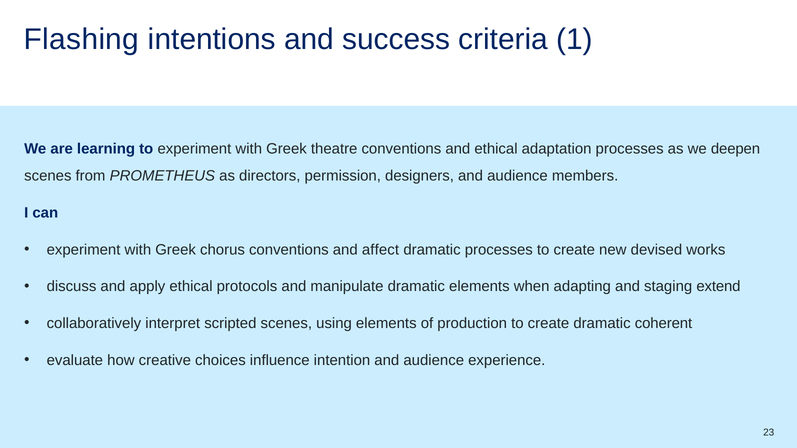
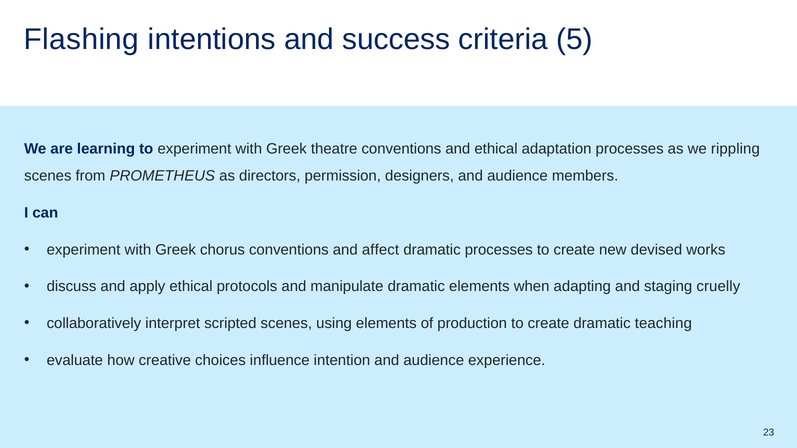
1: 1 -> 5 (575, 39)
deepen: deepen -> rippling (735, 149)
extend: extend -> cruelly (718, 287)
coherent: coherent -> teaching (663, 323)
